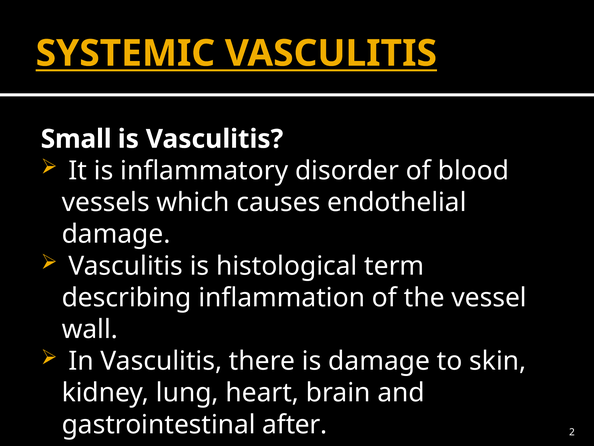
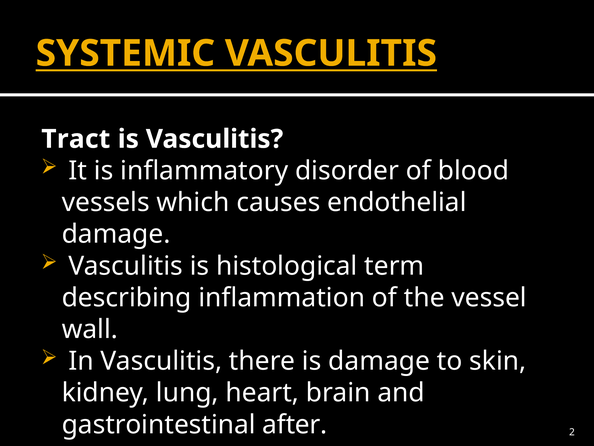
Small: Small -> Tract (76, 139)
